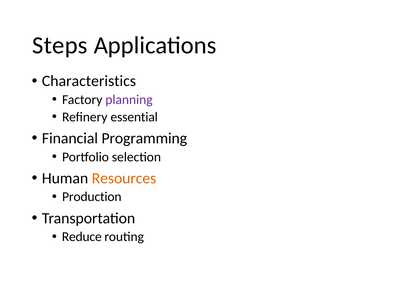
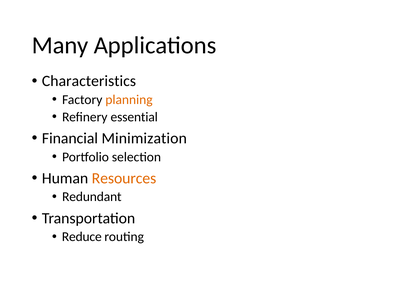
Steps: Steps -> Many (60, 45)
planning colour: purple -> orange (129, 100)
Programming: Programming -> Minimization (144, 138)
Production: Production -> Redundant (92, 197)
